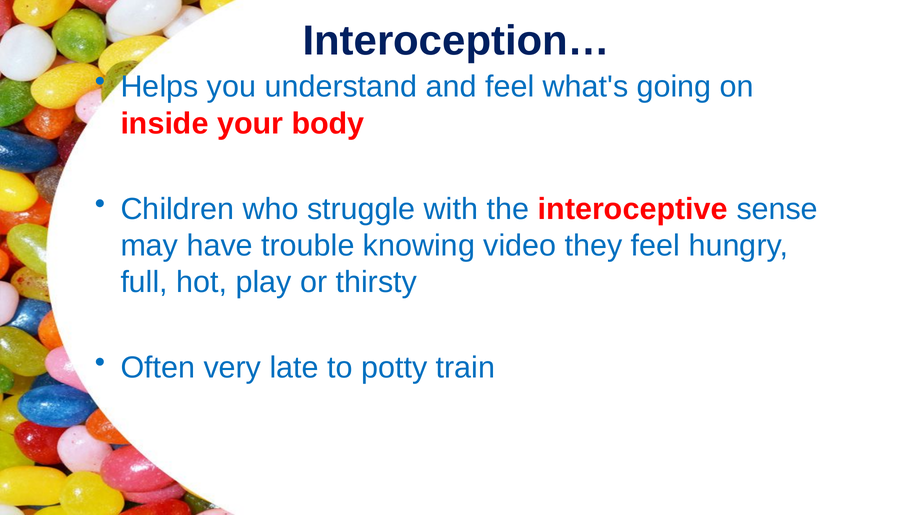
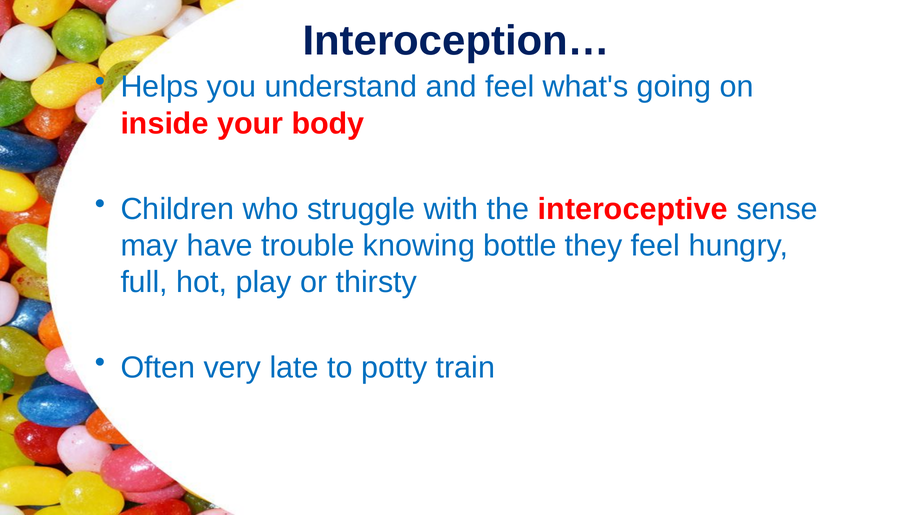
video: video -> bottle (520, 245)
